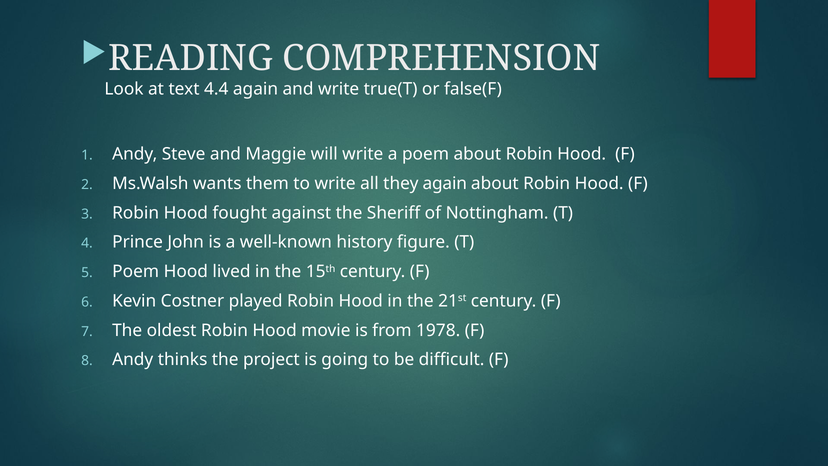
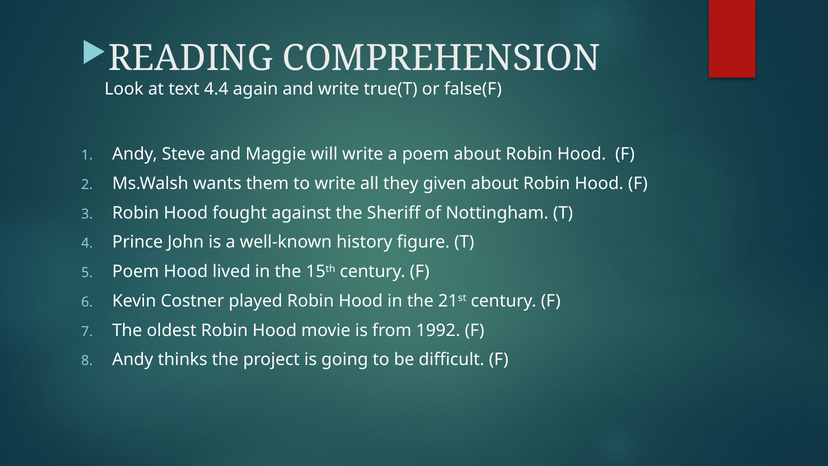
they again: again -> given (445, 183)
1978: 1978 -> 1992 (438, 330)
